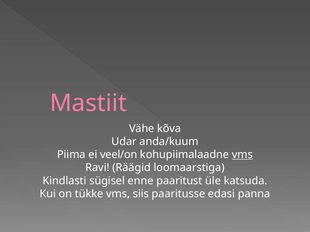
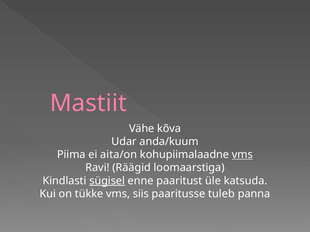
veel/on: veel/on -> aita/on (119, 155)
sügisel underline: none -> present (107, 181)
edasi: edasi -> tuleb (221, 194)
